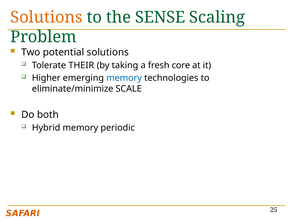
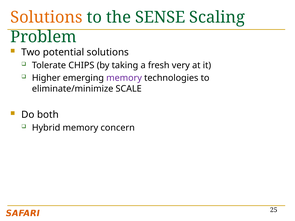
THEIR: THEIR -> CHIPS (81, 65)
core: core -> very (181, 65)
memory colour: blue -> purple (124, 78)
periodic: periodic -> concern (118, 128)
